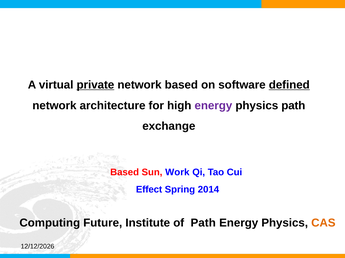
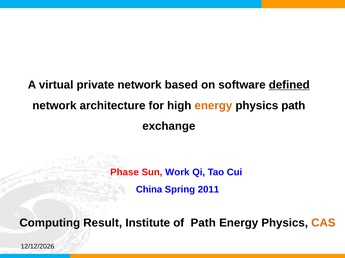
private underline: present -> none (95, 85)
energy colour: purple -> orange (213, 106)
Based: Based -> Phase (125, 173)
Effect: Effect -> China (149, 190)
2014: 2014 -> 2011 (208, 190)
Future: Future -> Result (103, 223)
